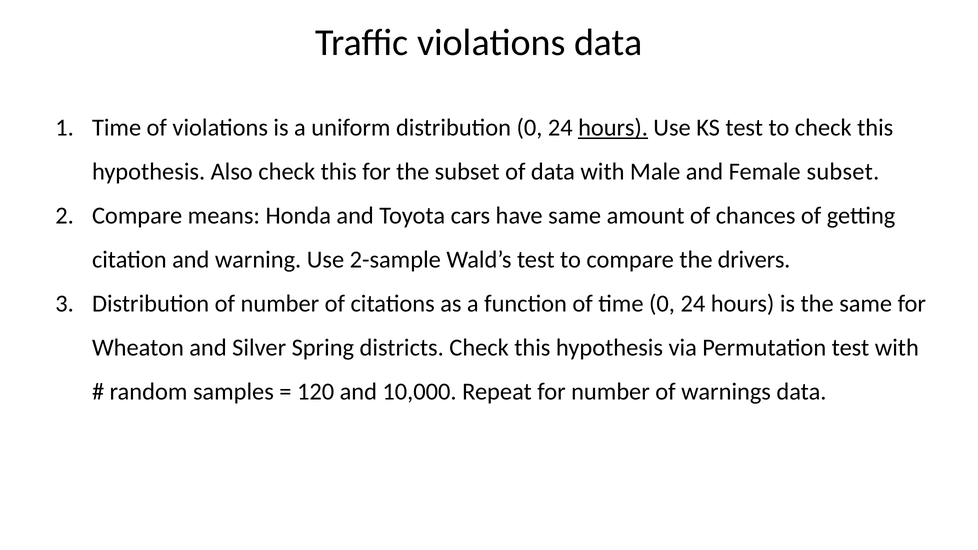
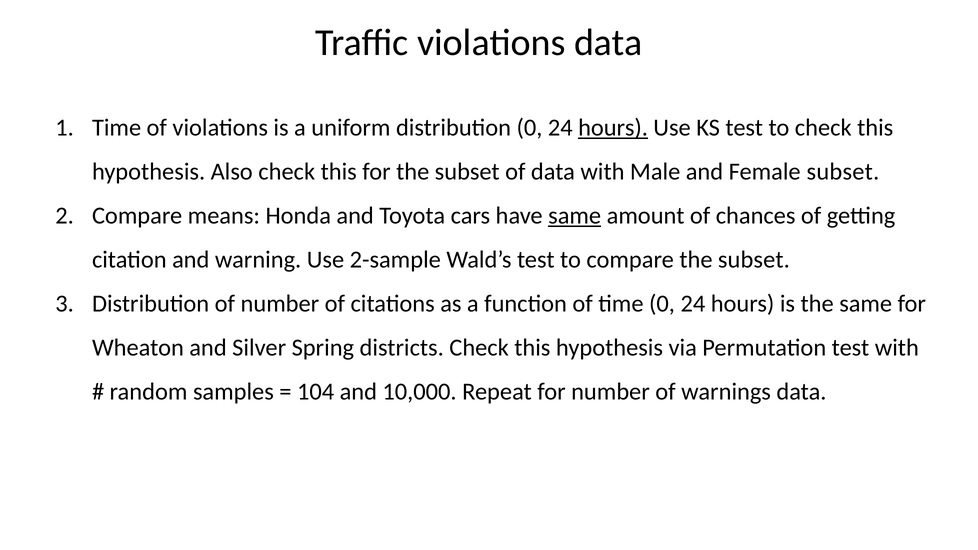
same underline: none -> present (575, 216)
compare the drivers: drivers -> subset (754, 260)
120: 120 -> 104 (316, 392)
